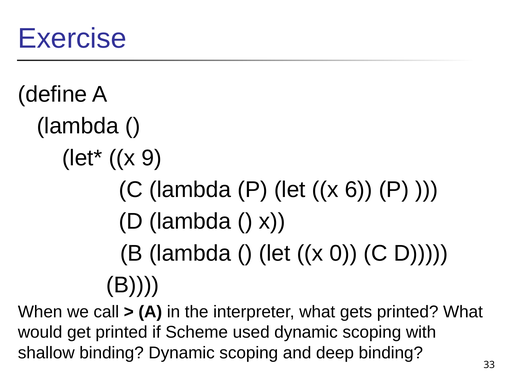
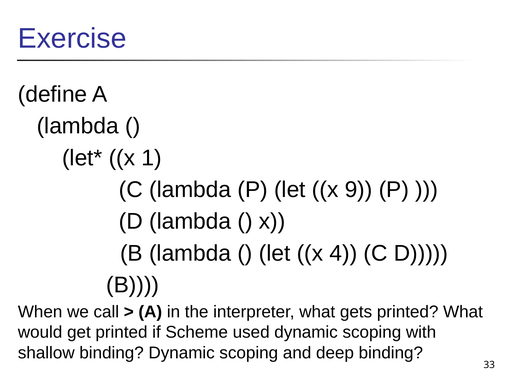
9: 9 -> 1 (152, 158)
6: 6 -> 9 (359, 190)
0: 0 -> 4 (343, 253)
